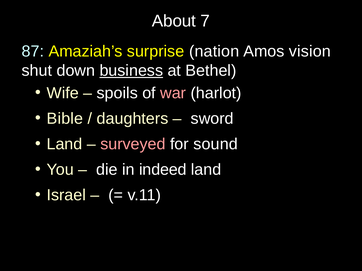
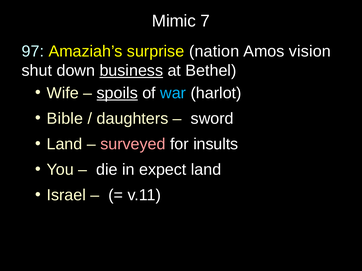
About: About -> Mimic (174, 21)
87: 87 -> 97 (33, 51)
spoils underline: none -> present (117, 93)
war colour: pink -> light blue (173, 93)
sound: sound -> insults (216, 144)
indeed: indeed -> expect (163, 170)
